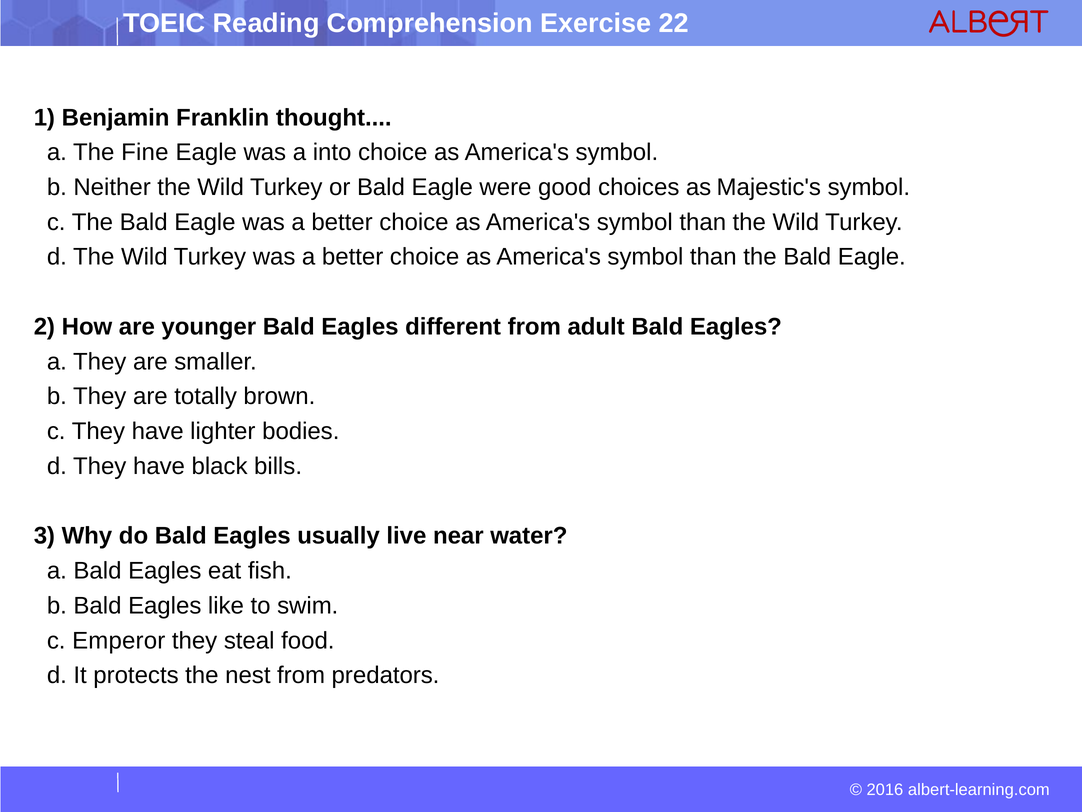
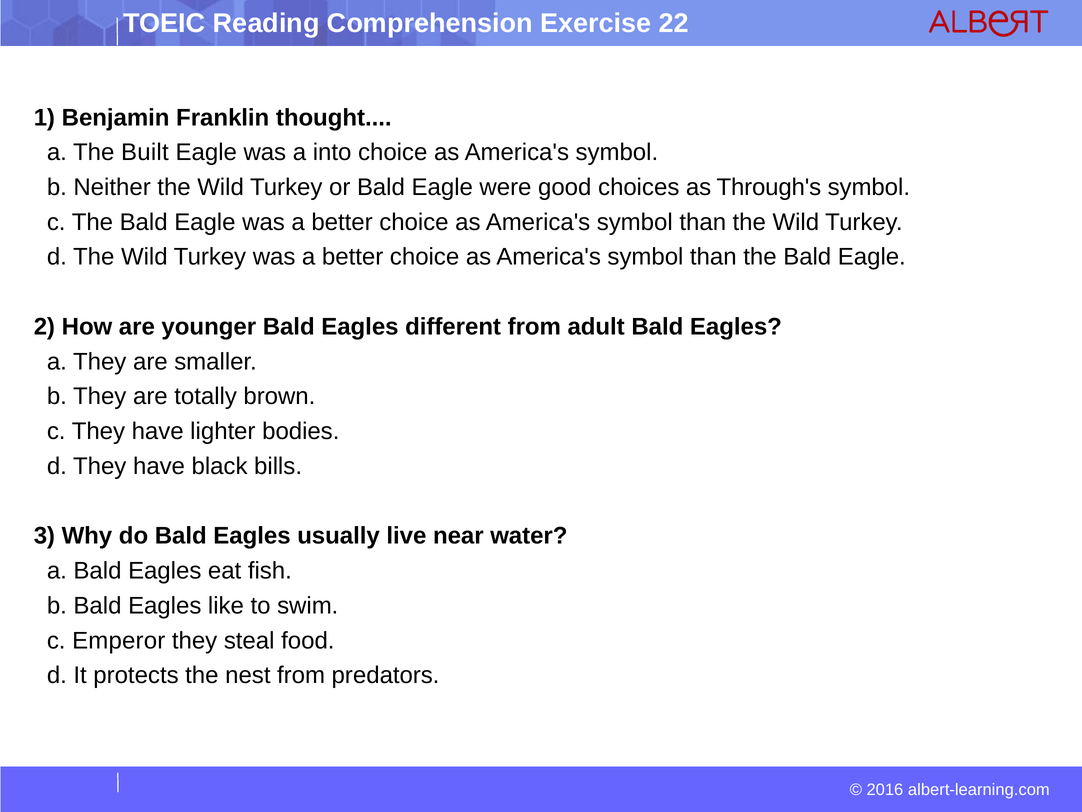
Fine: Fine -> Built (145, 152)
Majestic's: Majestic's -> Through's (769, 187)
